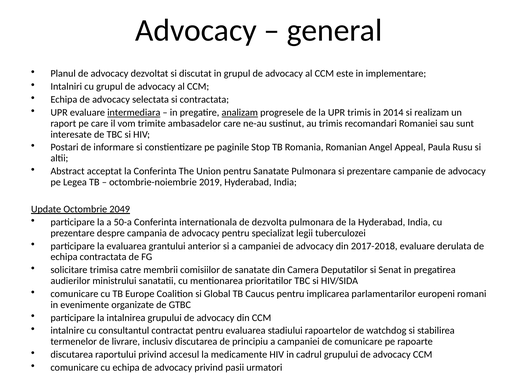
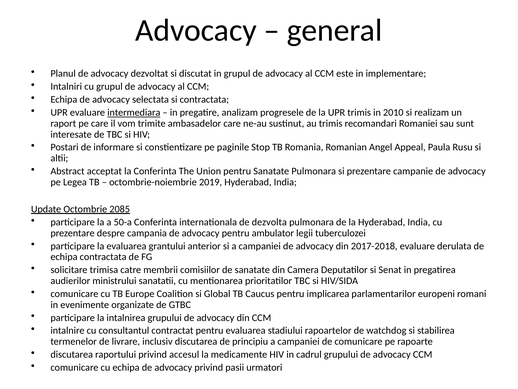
analizam underline: present -> none (240, 112)
2014: 2014 -> 2010 (393, 112)
2049: 2049 -> 2085 (120, 209)
specializat: specializat -> ambulator (273, 233)
